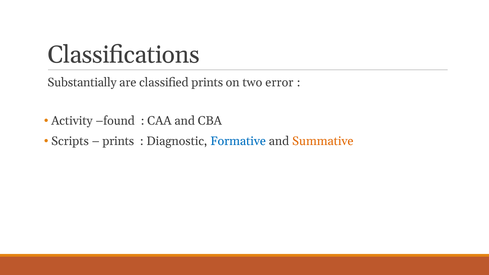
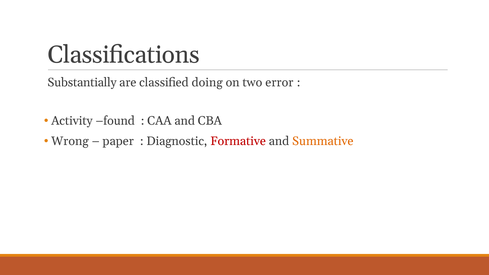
classified prints: prints -> doing (207, 82)
Scripts: Scripts -> Wrong (70, 141)
prints: prints -> paper (118, 141)
Formative colour: blue -> red (238, 141)
